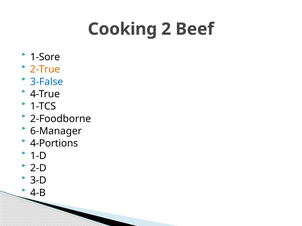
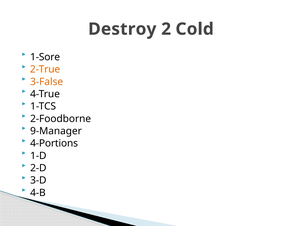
Cooking: Cooking -> Destroy (122, 29)
Beef: Beef -> Cold (195, 29)
3-False colour: blue -> orange (47, 82)
6-Manager: 6-Manager -> 9-Manager (56, 131)
